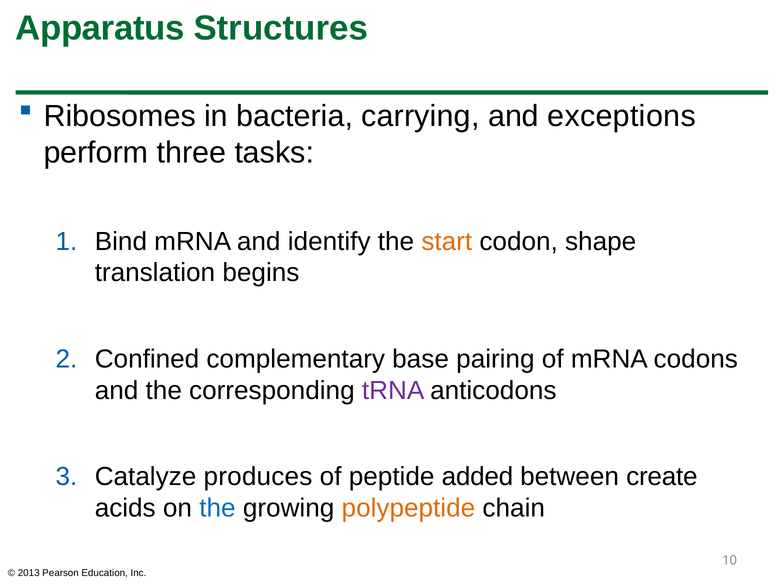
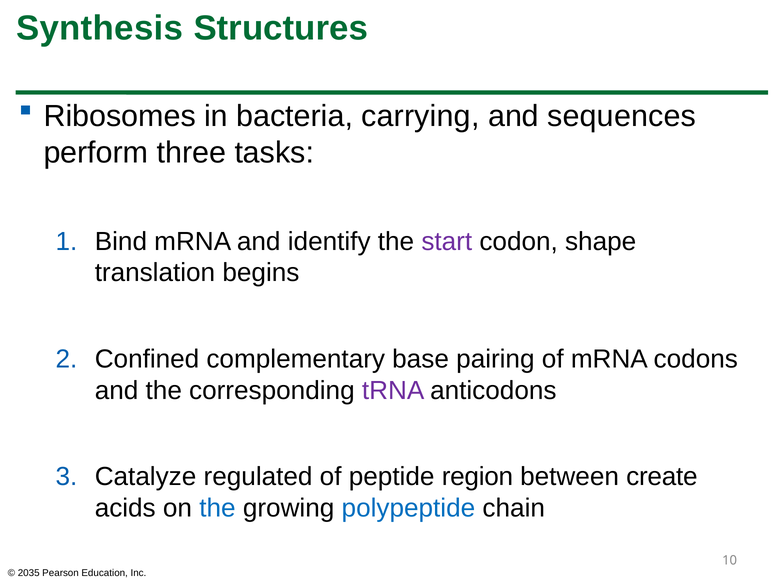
Apparatus: Apparatus -> Synthesis (100, 28)
exceptions: exceptions -> sequences (622, 116)
start colour: orange -> purple (447, 241)
produces: produces -> regulated (258, 477)
added: added -> region (477, 477)
polypeptide colour: orange -> blue (408, 508)
2013: 2013 -> 2035 (29, 573)
